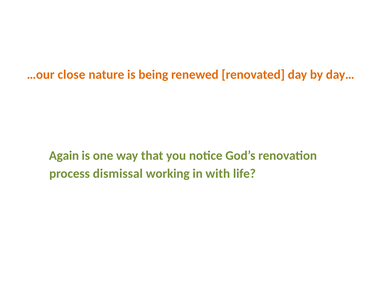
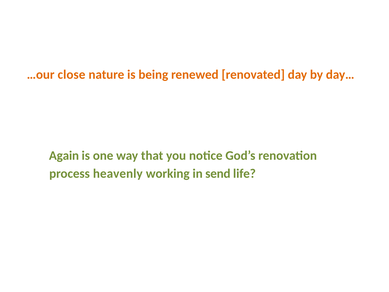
dismissal: dismissal -> heavenly (118, 173)
with: with -> send (218, 173)
